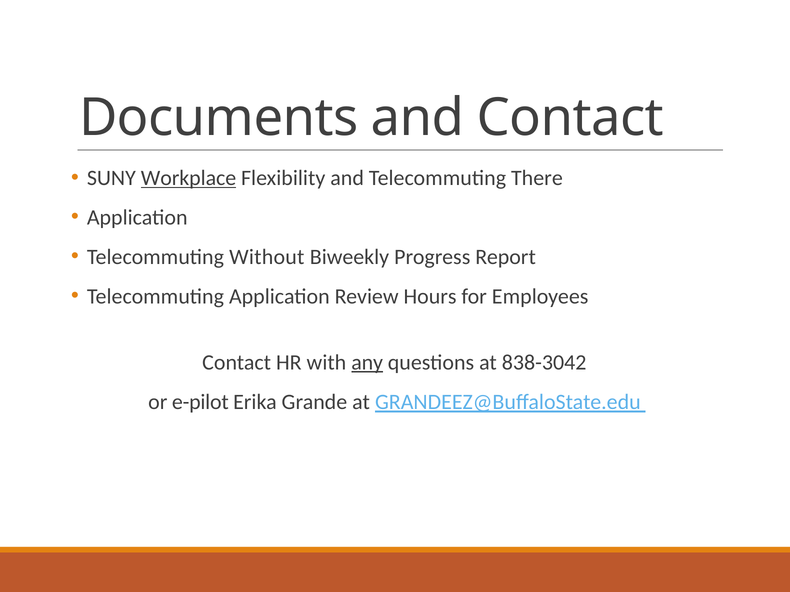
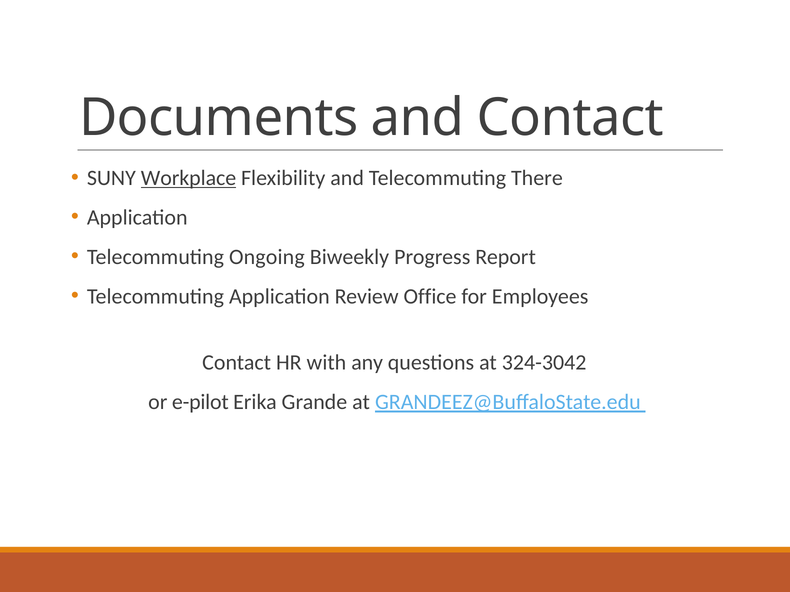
Without: Without -> Ongoing (267, 257)
Hours: Hours -> Office (430, 297)
any underline: present -> none (367, 363)
838-3042: 838-3042 -> 324-3042 (544, 363)
